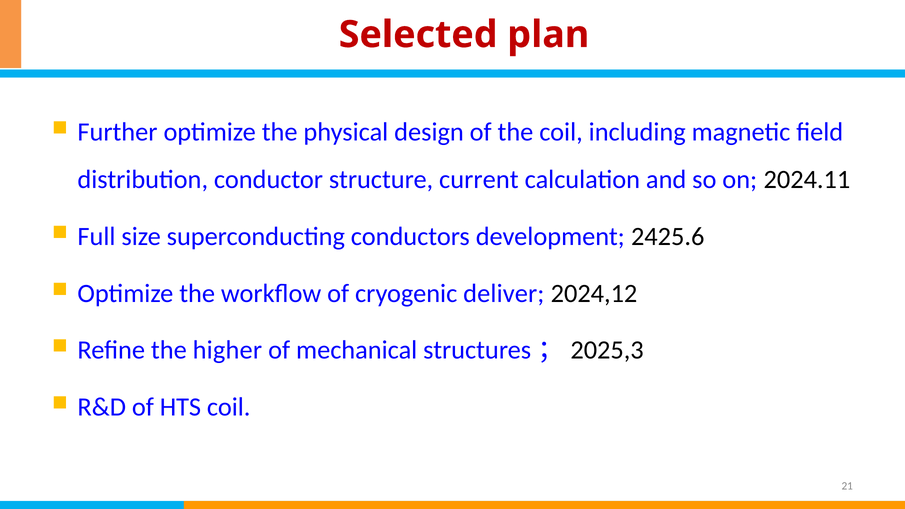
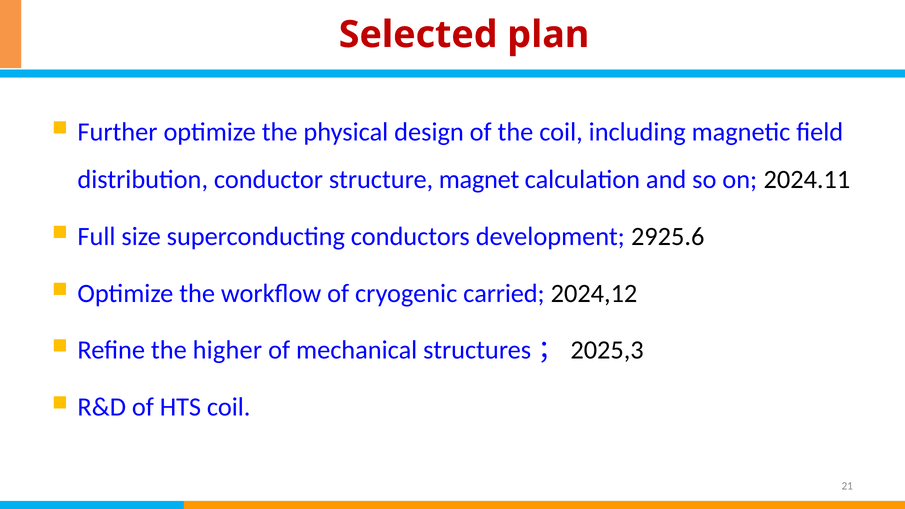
current: current -> magnet (479, 180)
2425.6: 2425.6 -> 2925.6 (668, 237)
deliver: deliver -> carried (504, 293)
